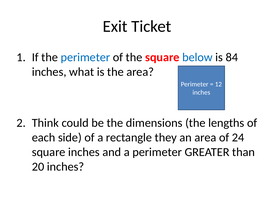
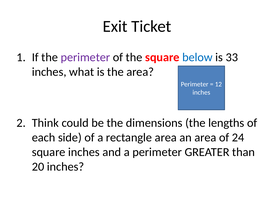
perimeter colour: blue -> purple (85, 57)
84: 84 -> 33 (232, 57)
rectangle they: they -> area (166, 138)
